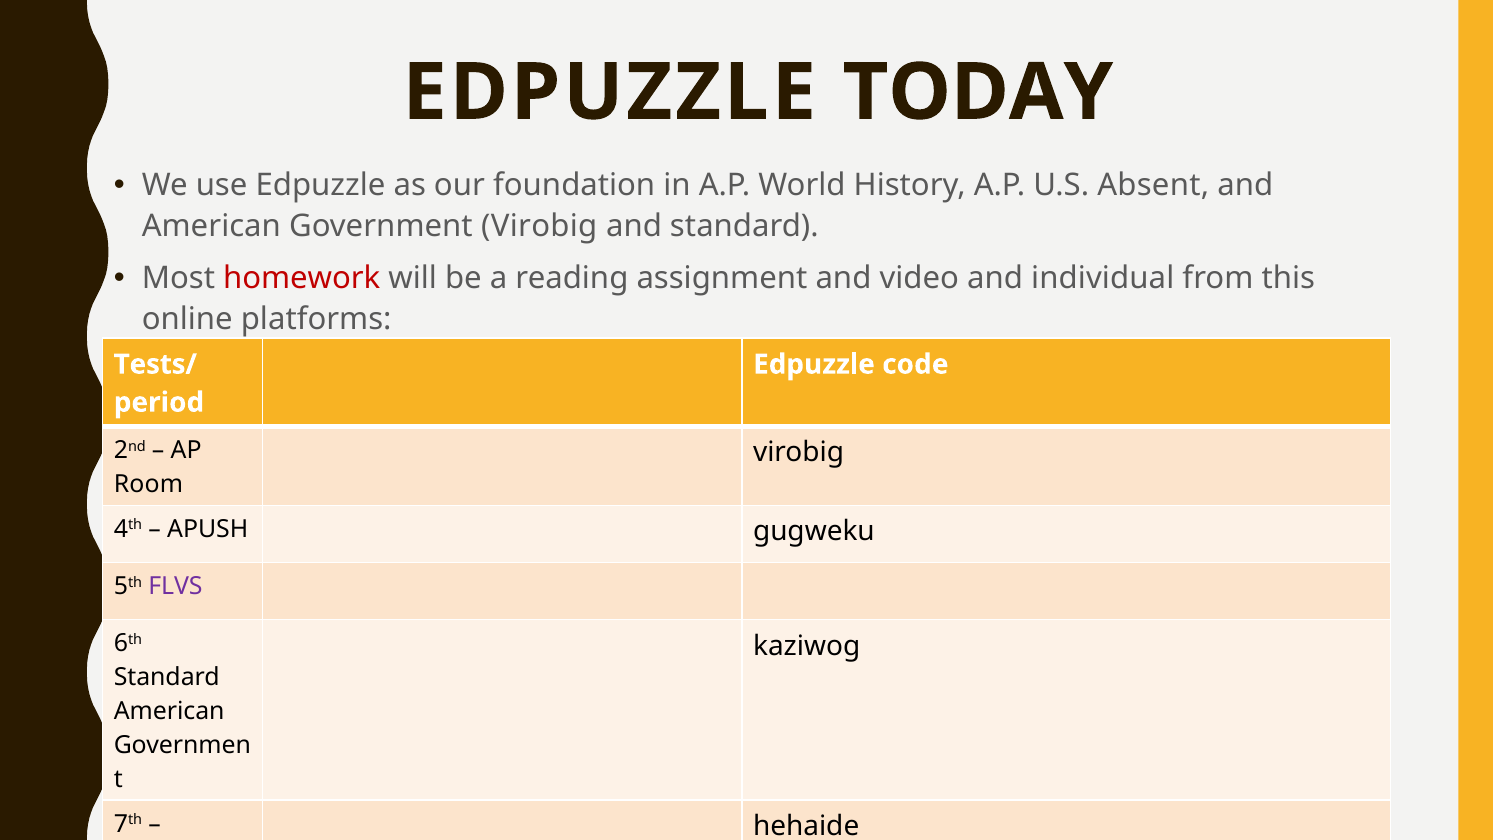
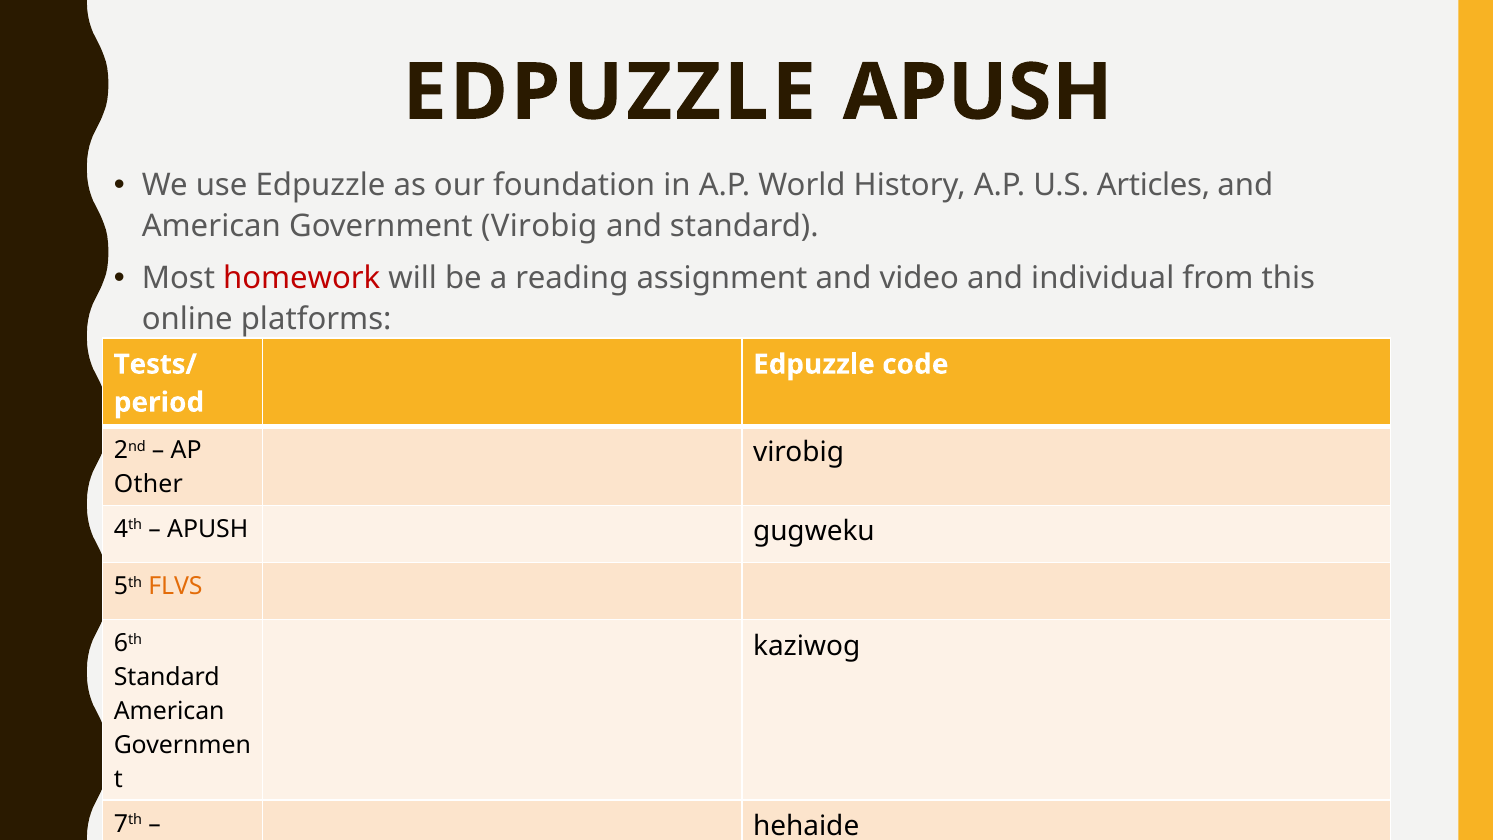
EDPUZZLE TODAY: TODAY -> APUSH (978, 93)
Absent: Absent -> Articles (1153, 186)
Room: Room -> Other (148, 484)
FLVS colour: purple -> orange (175, 586)
